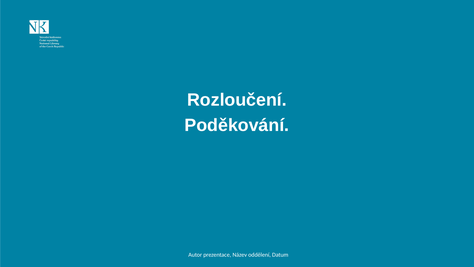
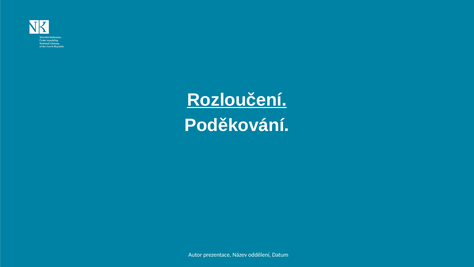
Rozloučení underline: none -> present (237, 100)
